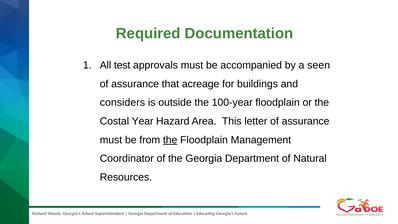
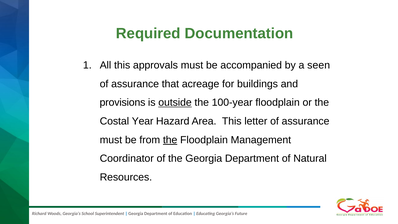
All test: test -> this (122, 65)
considers: considers -> provisions (123, 102)
outside underline: none -> present (175, 102)
